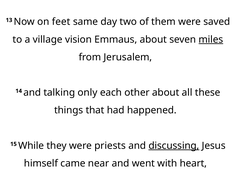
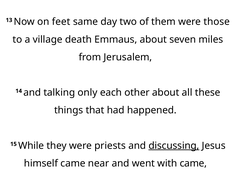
saved: saved -> those (217, 22)
vision: vision -> death (78, 39)
miles underline: present -> none (211, 39)
with heart: heart -> came (193, 163)
